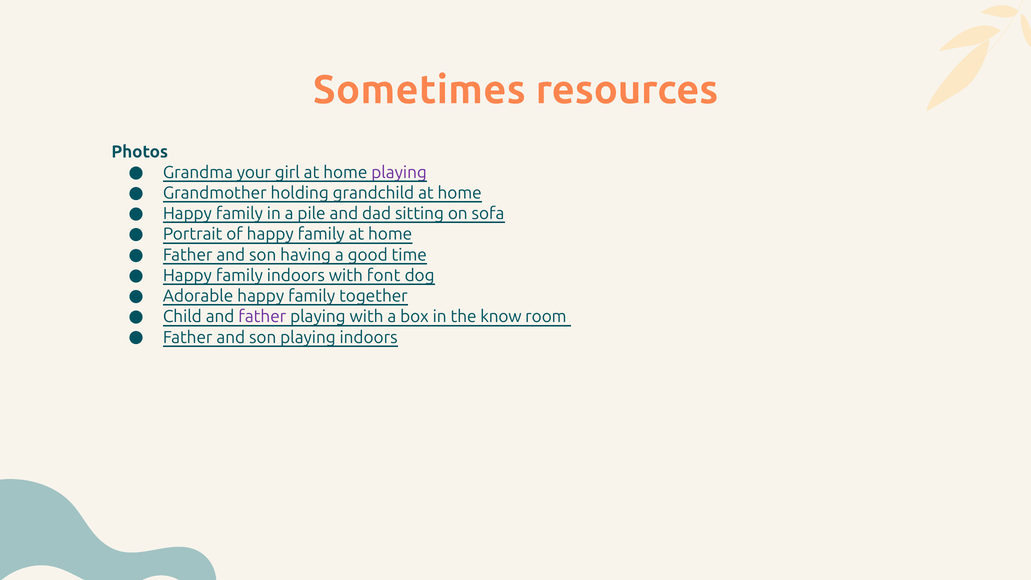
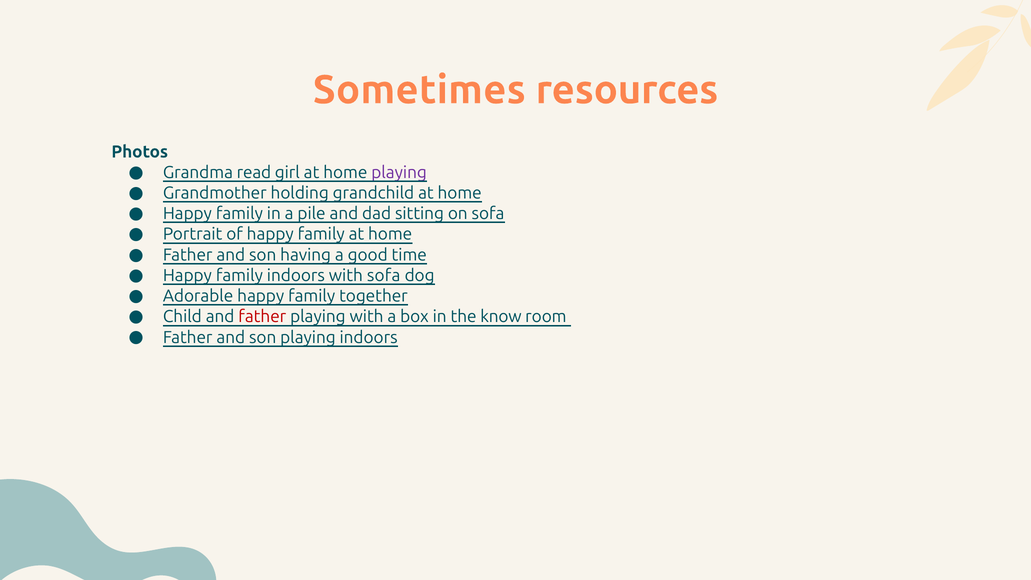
your: your -> read (254, 172)
with font: font -> sofa (384, 275)
father colour: purple -> red (262, 317)
